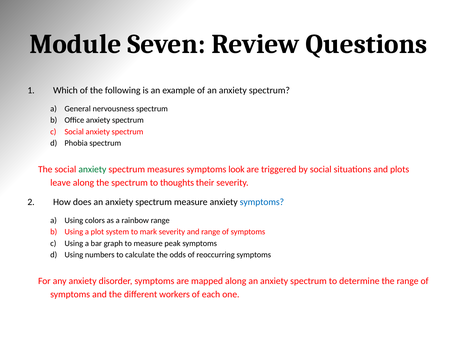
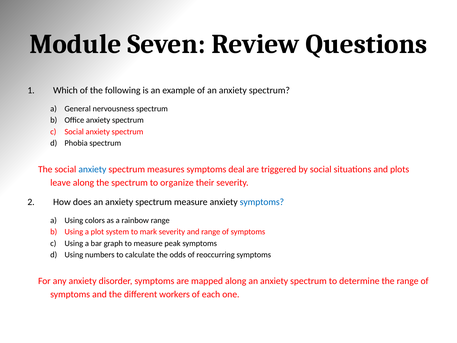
anxiety colour: green -> blue (92, 169)
look: look -> deal (236, 169)
thoughts: thoughts -> organize (177, 182)
